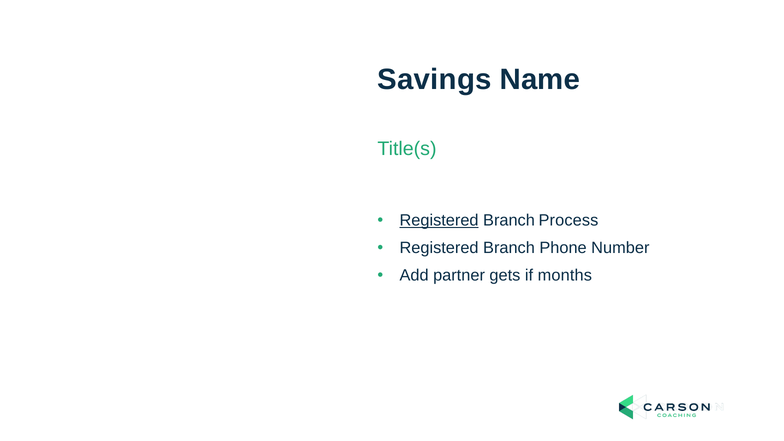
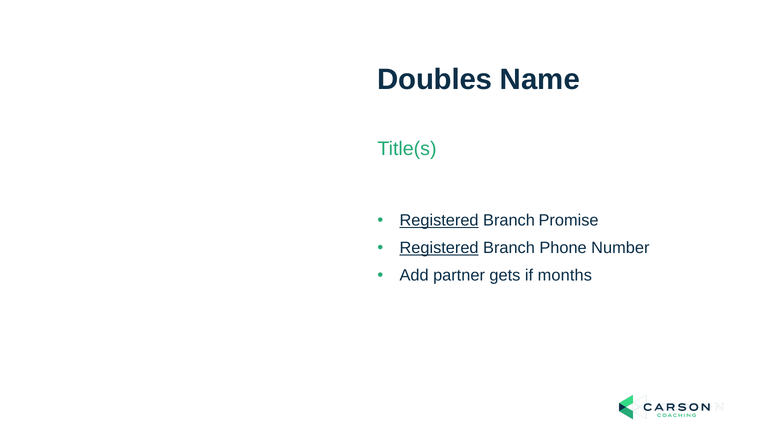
Savings: Savings -> Doubles (435, 80)
Process: Process -> Promise (569, 220)
Registered underline: none -> present (439, 248)
